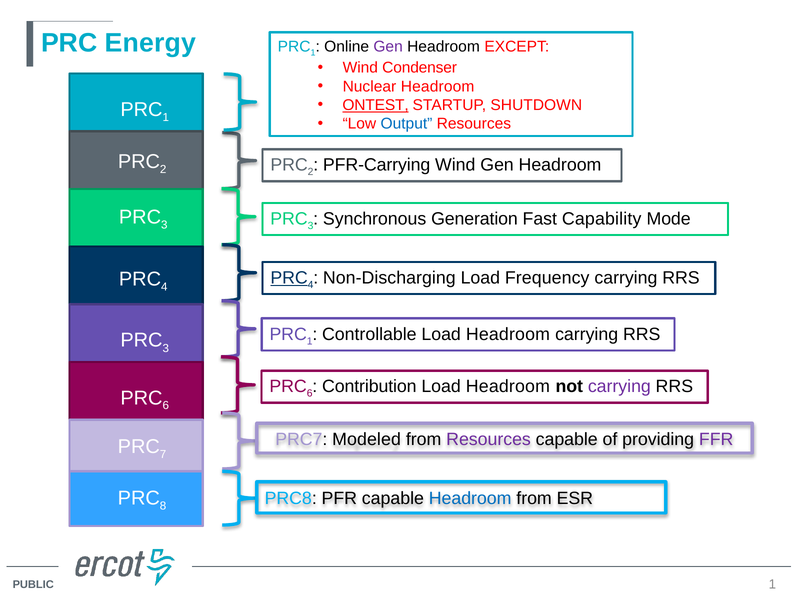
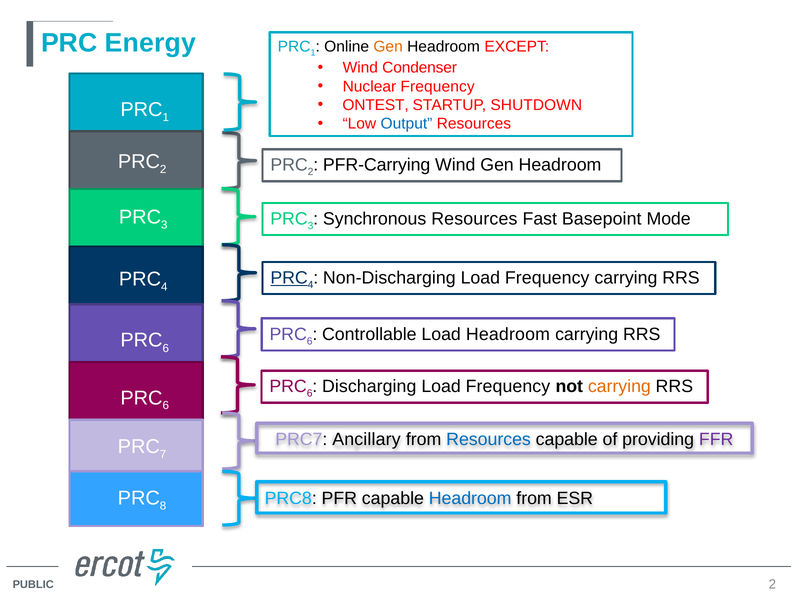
Gen colour: purple -> orange (388, 47)
Nuclear Headroom: Headroom -> Frequency (438, 86)
ONTEST underline: present -> none (376, 105)
Synchronous Generation: Generation -> Resources (474, 218)
Capability: Capability -> Basepoint (602, 218)
1: 1 -> 6 (310, 341)
3: 3 -> 6 (166, 348)
Contribution: Contribution -> Discharging (369, 386)
Headroom: Headroom -> Frequency (508, 386)
carrying colour: purple -> orange (619, 386)
Modeled: Modeled -> Ancillary (366, 439)
Resources colour: purple -> blue (489, 439)
1: 1 -> 2 (772, 584)
